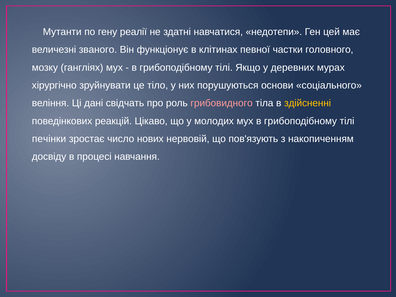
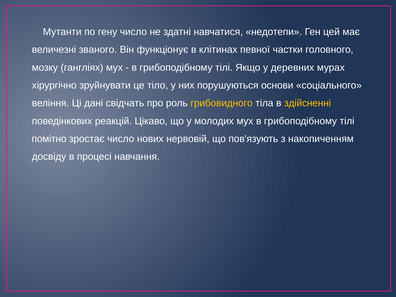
гену реалії: реалії -> число (133, 32)
грибовидного colour: pink -> yellow (222, 103)
печінки: печінки -> помітно (49, 139)
